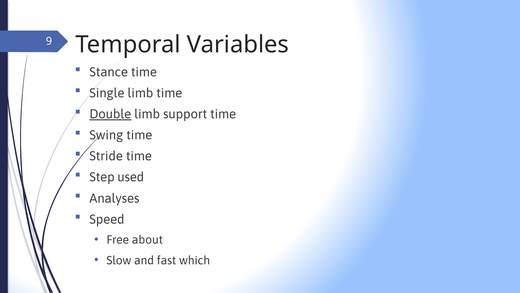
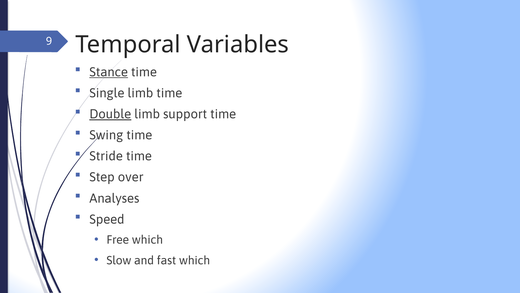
Stance underline: none -> present (109, 72)
used: used -> over (131, 177)
Free about: about -> which (147, 239)
